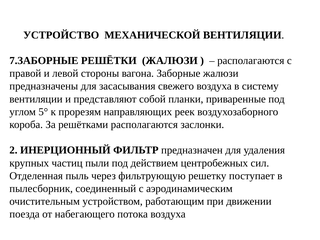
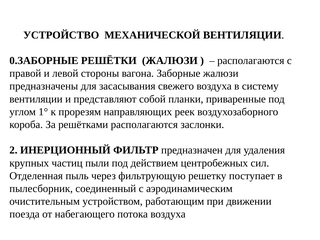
7.ЗАБОРНЫЕ: 7.ЗАБОРНЫЕ -> 0.ЗАБОРНЫЕ (44, 61)
5°: 5° -> 1° (43, 112)
